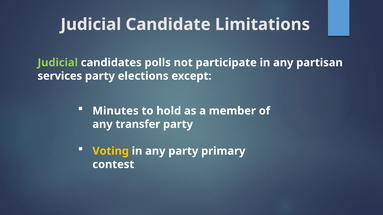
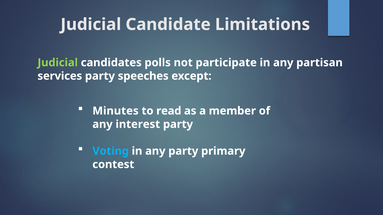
elections: elections -> speeches (143, 76)
hold: hold -> read (169, 111)
transfer: transfer -> interest (138, 124)
Voting colour: yellow -> light blue (111, 151)
